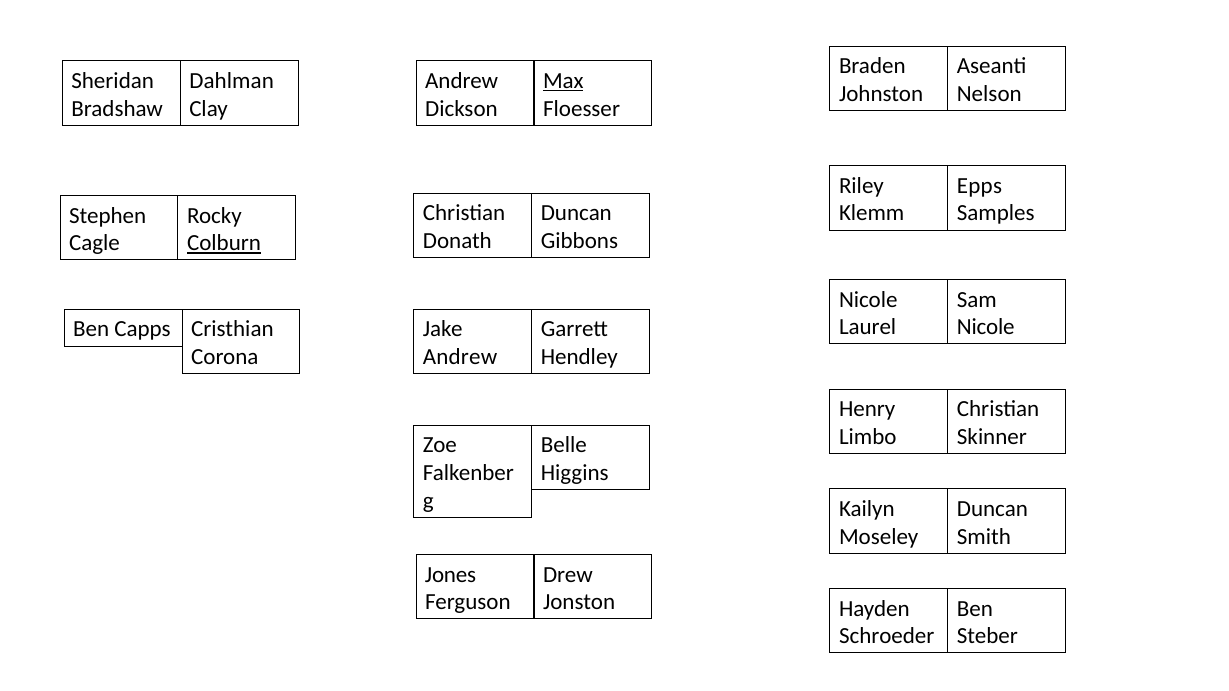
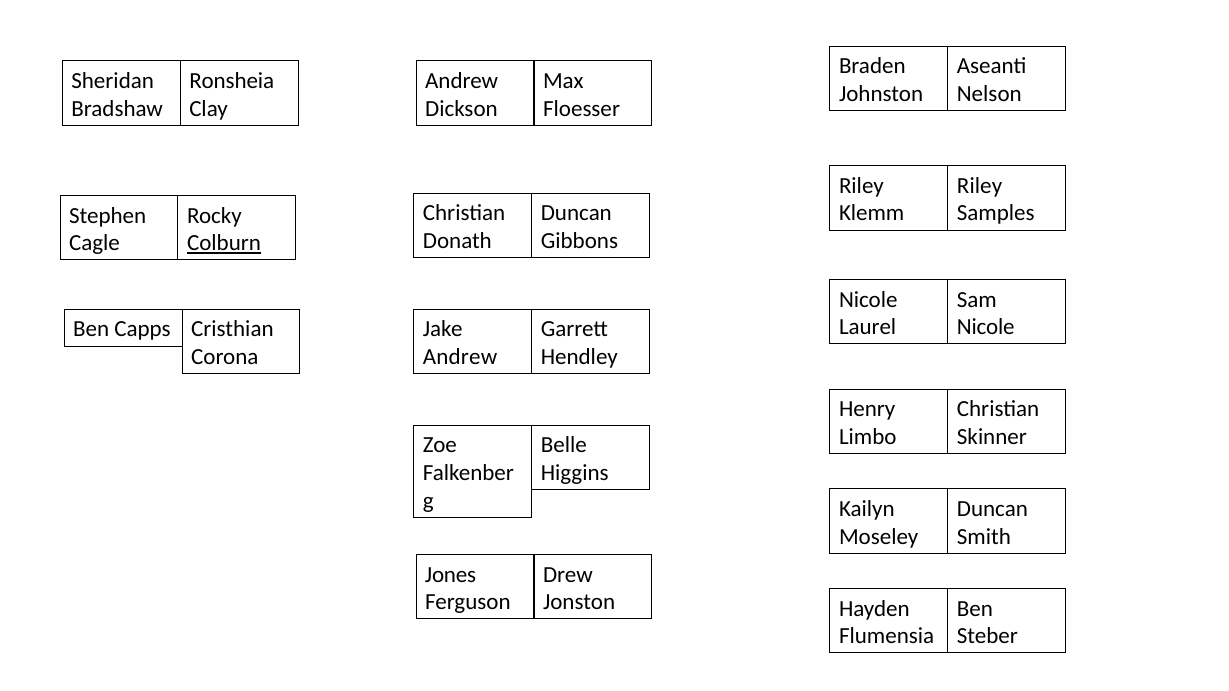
Dahlman: Dahlman -> Ronsheia (232, 81)
Max underline: present -> none (563, 81)
Epps: Epps -> Riley (980, 186)
Schroeder: Schroeder -> Flumensia (887, 636)
